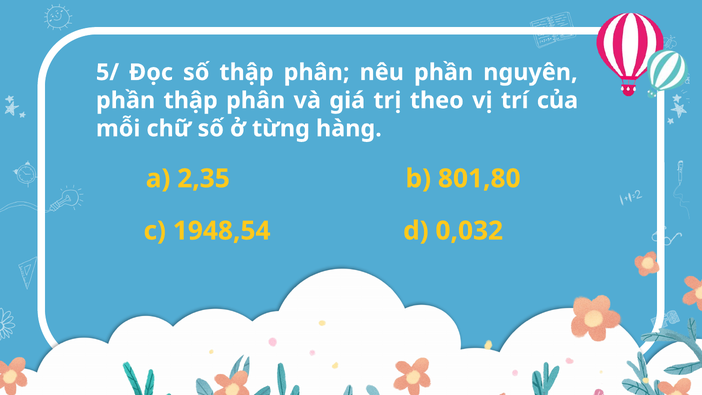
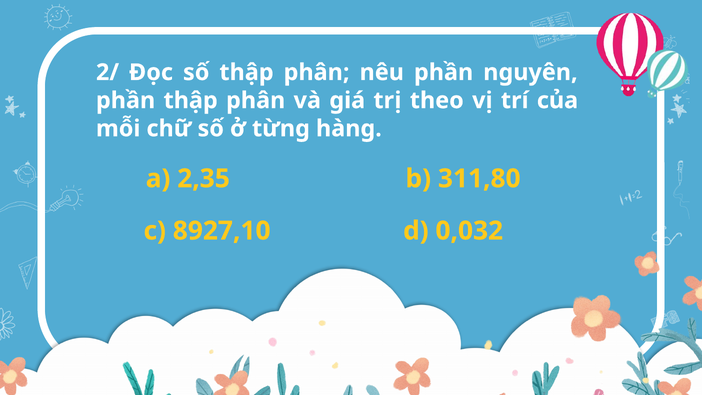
5/: 5/ -> 2/ (108, 72)
801,80: 801,80 -> 311,80 (479, 179)
1948,54: 1948,54 -> 8927,10 (222, 231)
